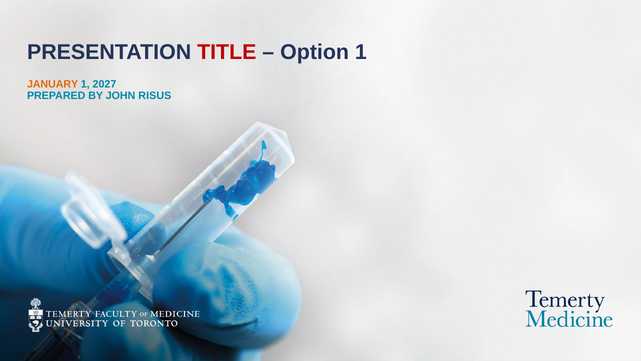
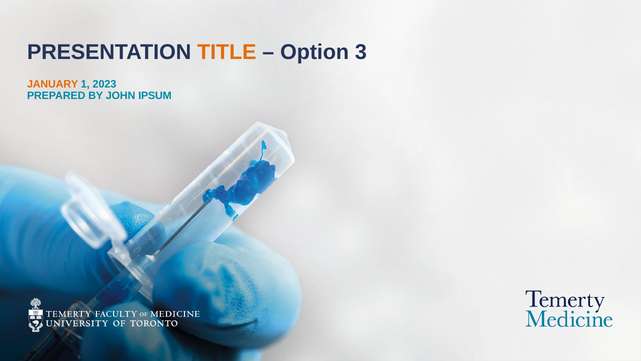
TITLE colour: red -> orange (227, 52)
Option 1: 1 -> 3 (361, 52)
2027: 2027 -> 2023 (104, 84)
RISUS: RISUS -> IPSUM (155, 96)
